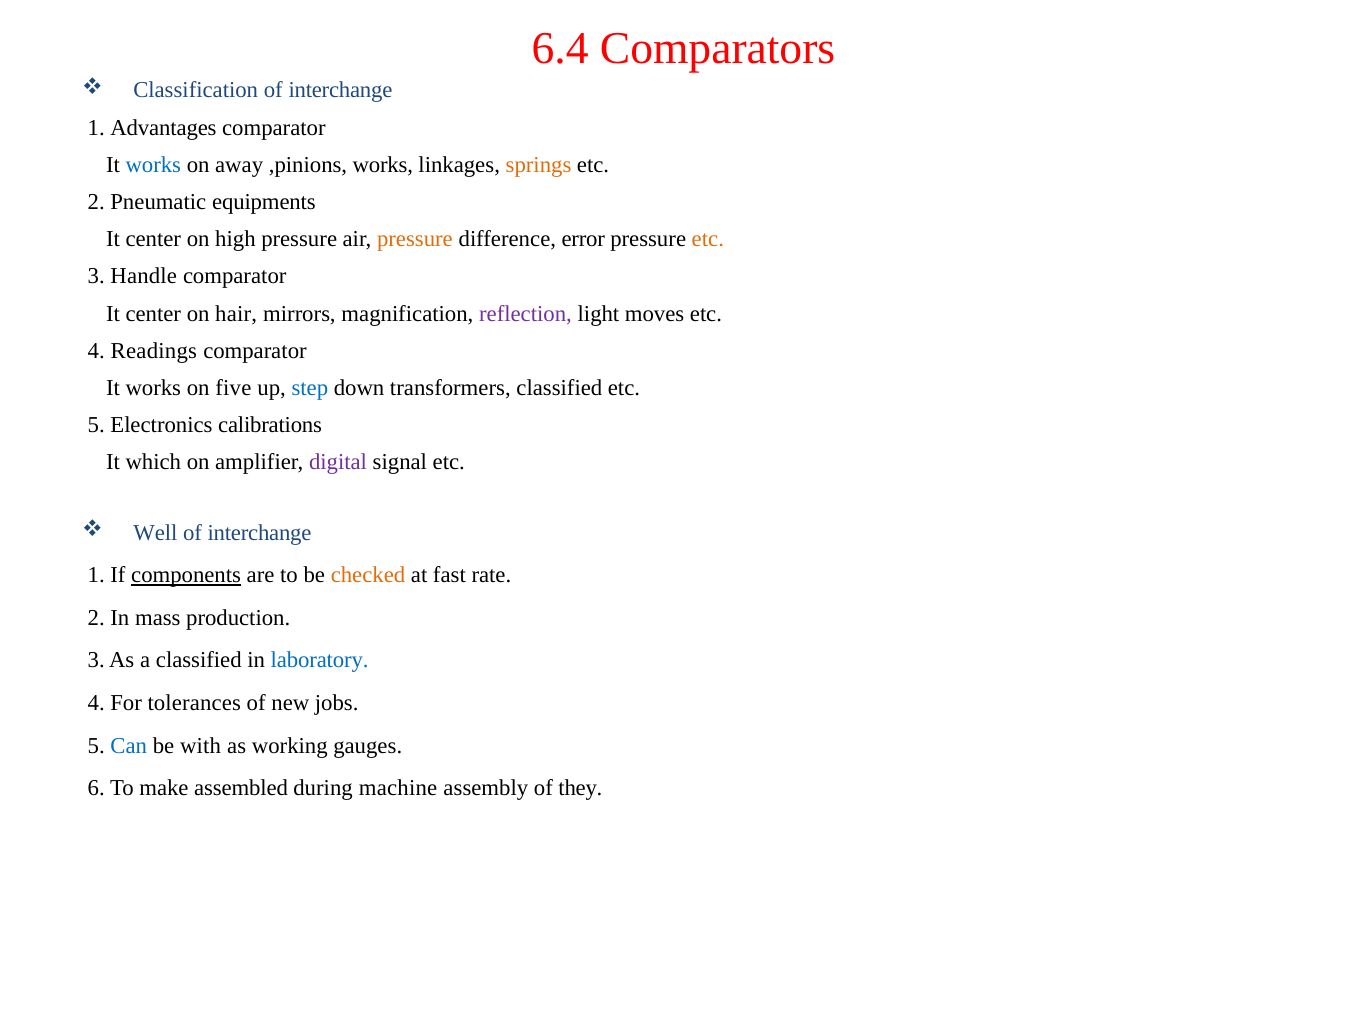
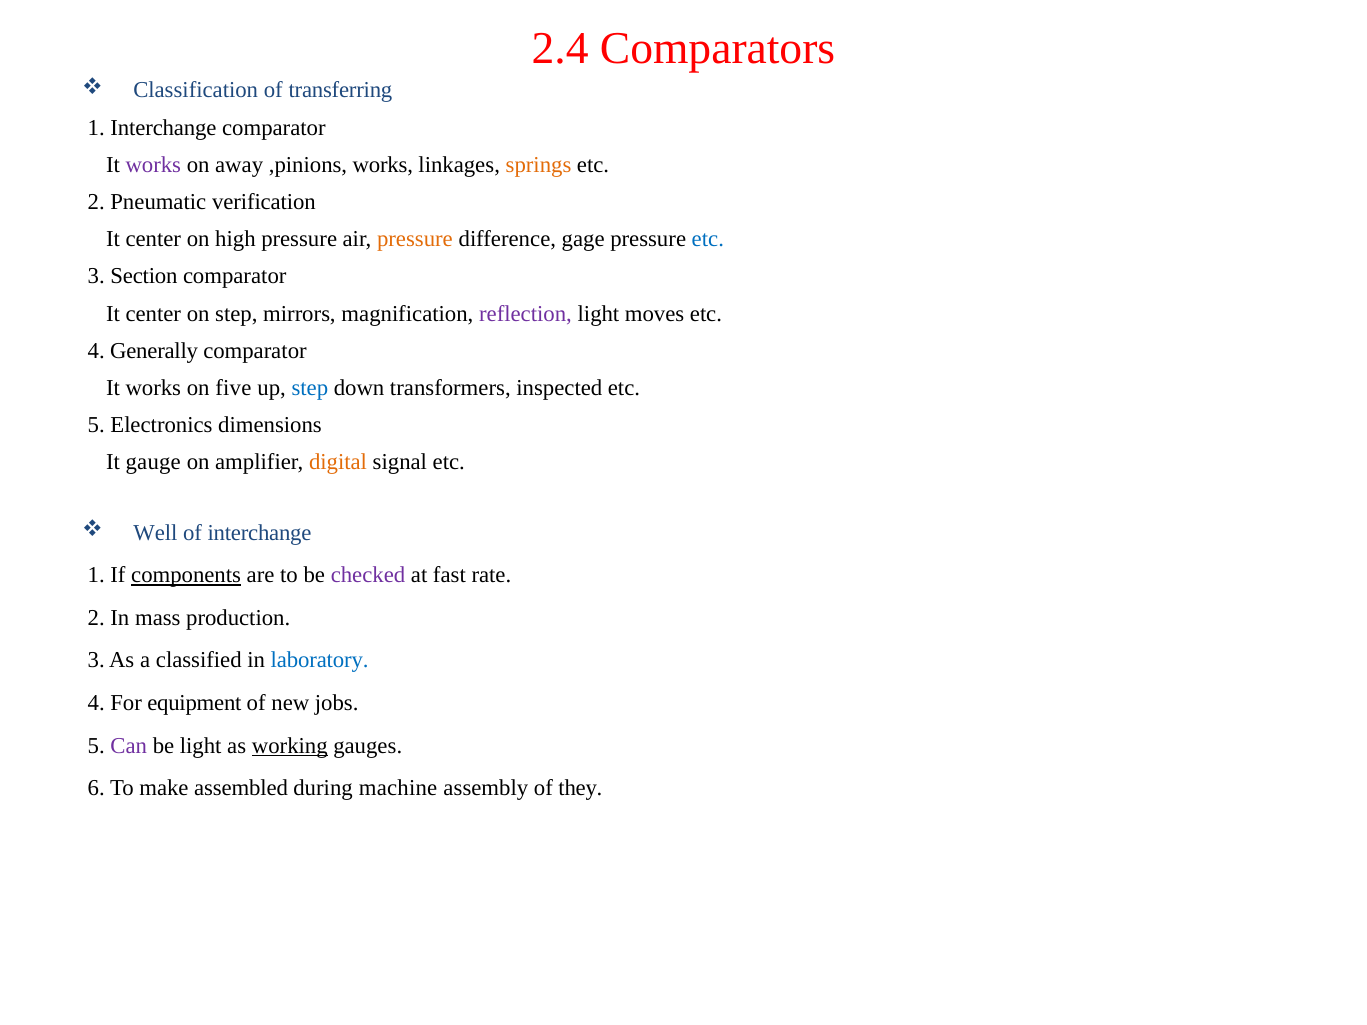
6.4: 6.4 -> 2.4 (560, 49)
Classification of interchange: interchange -> transferring (340, 90)
1 Advantages: Advantages -> Interchange (164, 128)
works colour: blue -> purple (153, 165)
equipments: equipments -> verification (264, 202)
error: error -> gage (583, 239)
etc colour: orange -> blue (708, 239)
Handle: Handle -> Section (144, 276)
on hair: hair -> step (236, 314)
Readings: Readings -> Generally (154, 351)
transformers classified: classified -> inspected (559, 388)
calibrations: calibrations -> dimensions (270, 425)
which: which -> gauge (153, 462)
digital colour: purple -> orange (338, 462)
checked colour: orange -> purple (368, 575)
tolerances: tolerances -> equipment (194, 703)
Can colour: blue -> purple (129, 746)
be with: with -> light (201, 746)
working underline: none -> present (290, 746)
